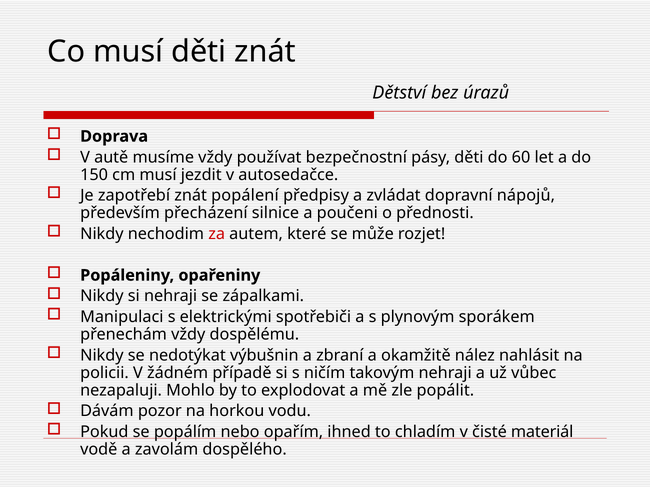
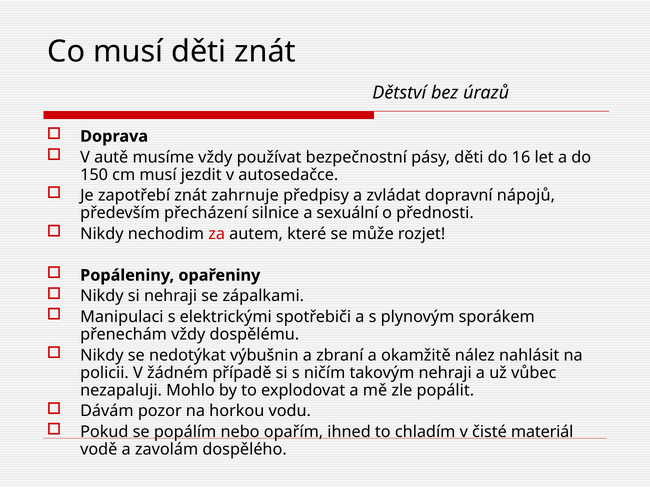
60: 60 -> 16 (521, 157)
popálení: popálení -> zahrnuje (245, 196)
poučeni: poučeni -> sexuální (347, 213)
